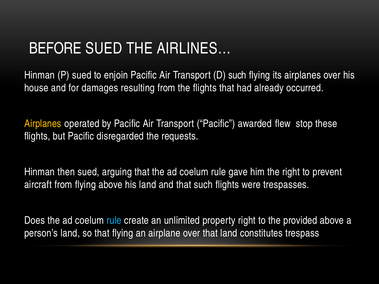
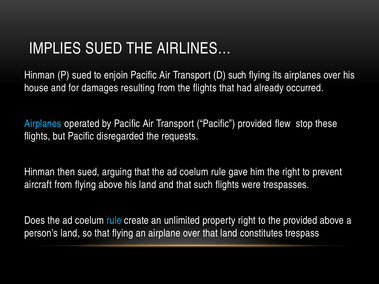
BEFORE: BEFORE -> IMPLIES (55, 48)
Airplanes colour: yellow -> light blue (43, 124)
Paciﬁc awarded: awarded -> provided (255, 124)
